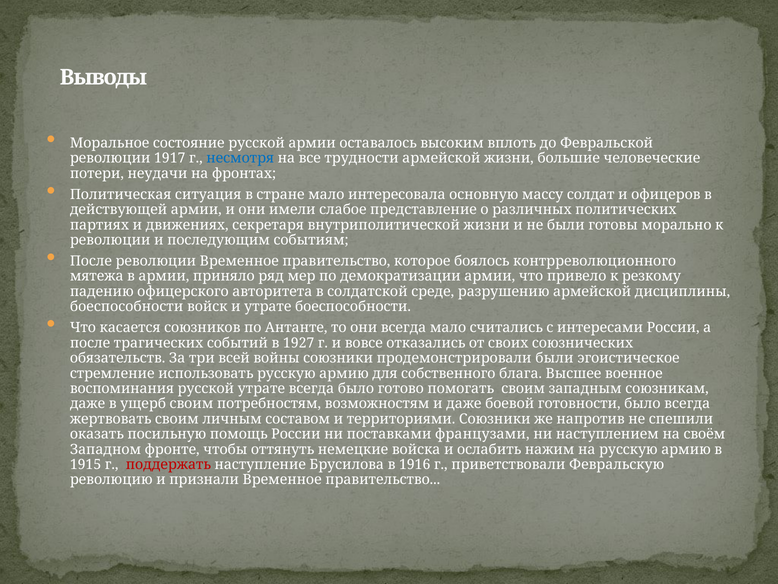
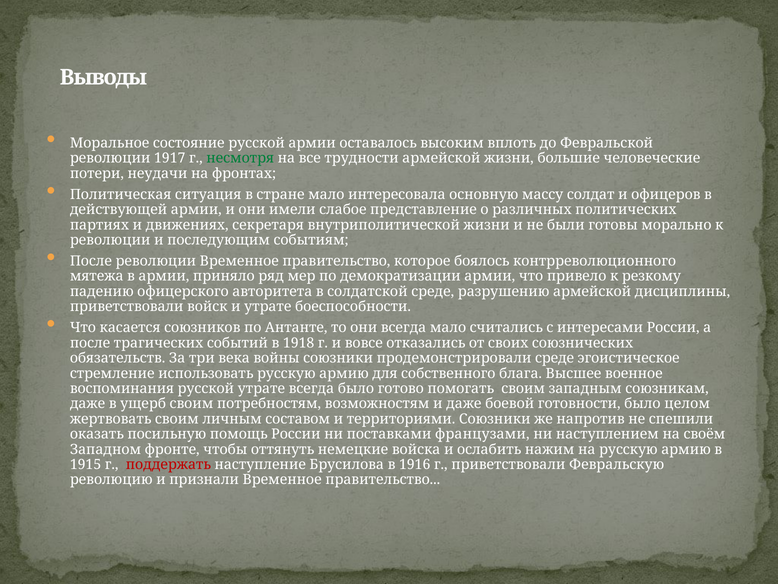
несмотря colour: blue -> green (240, 158)
боеспособности: боеспособности -> приветствовали (127, 306)
1927: 1927 -> 1918 (299, 343)
всей: всей -> века (234, 358)
продемонстрировали были: были -> среде (555, 358)
было всегда: всегда -> целом (687, 403)
